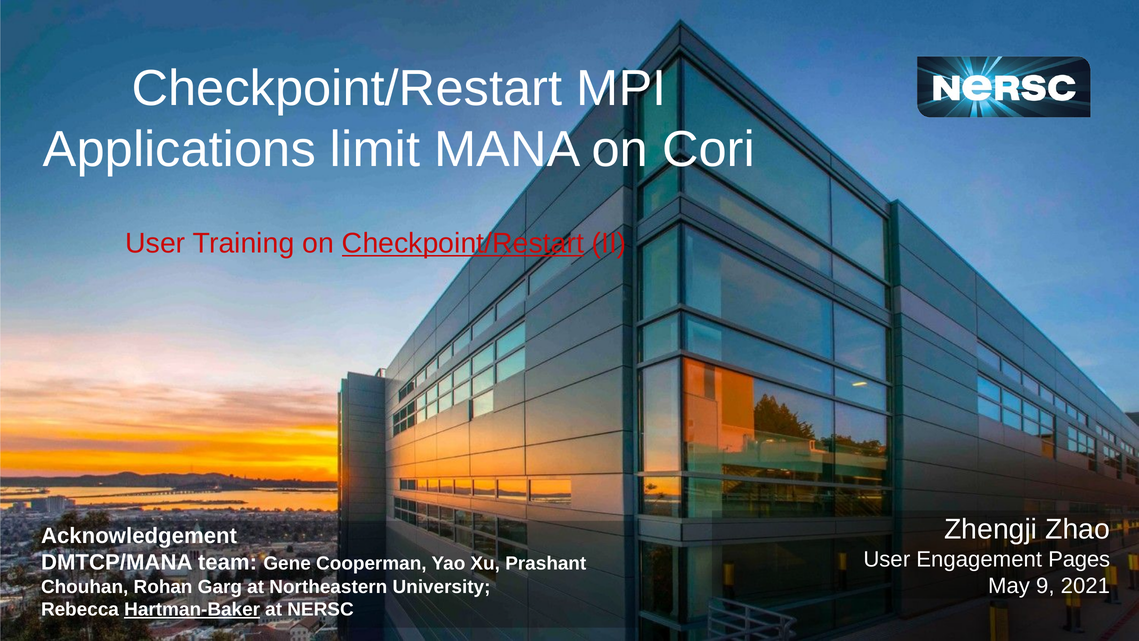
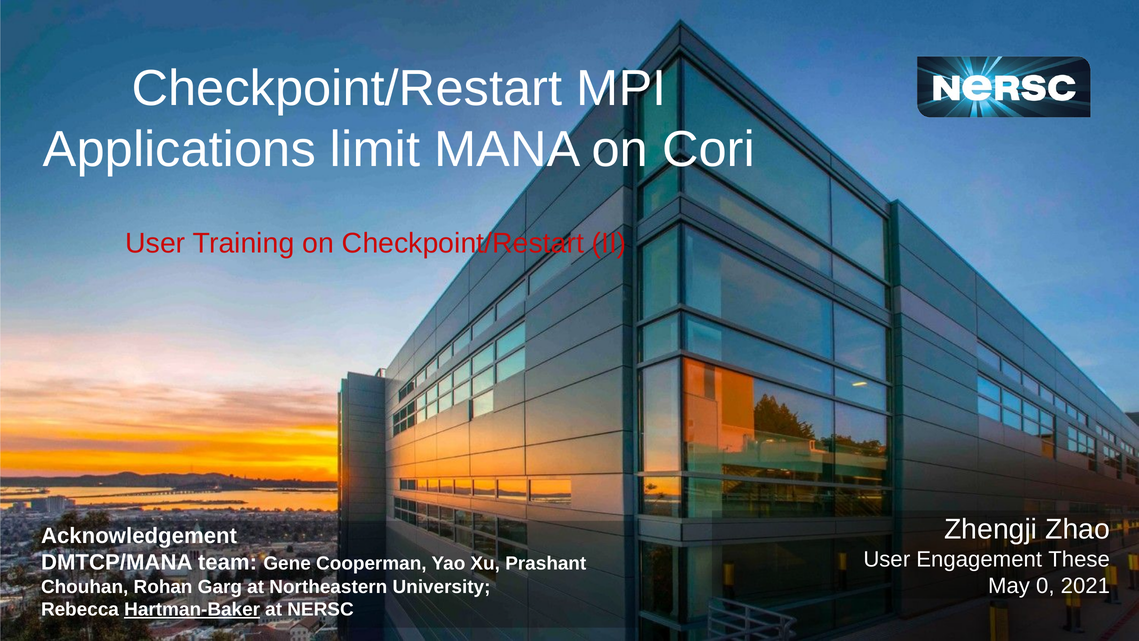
Checkpoint/Restart underline: present -> none (463, 243)
Pages: Pages -> These (1079, 559)
9: 9 -> 0 (1045, 586)
